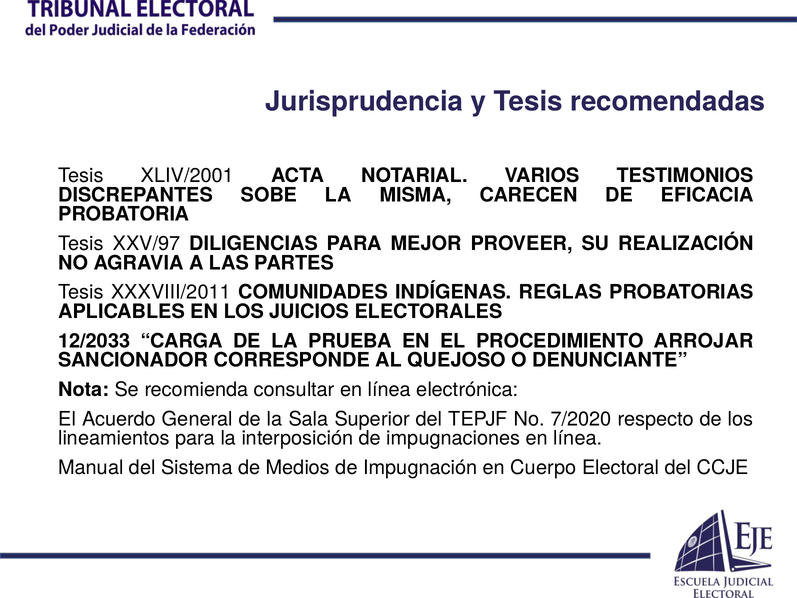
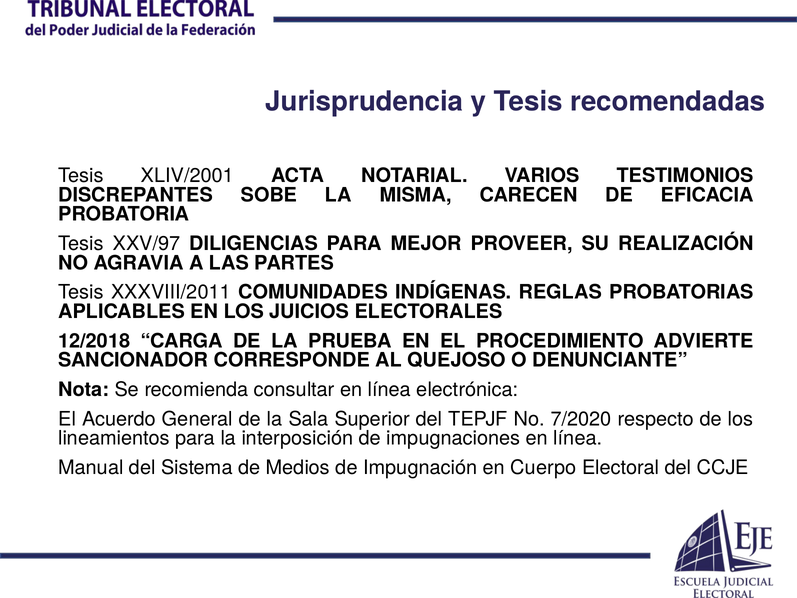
12/2033: 12/2033 -> 12/2018 (94, 341)
ARROJAR: ARROJAR -> ADVIERTE (704, 341)
